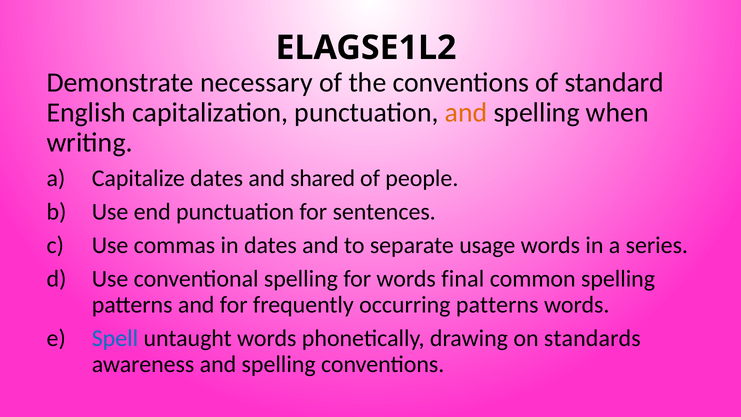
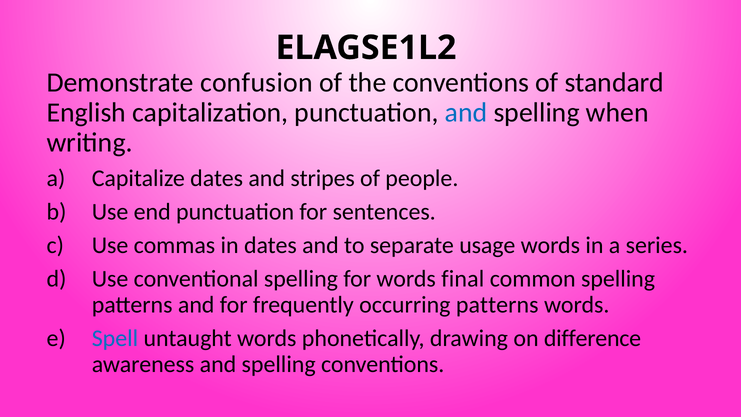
necessary: necessary -> confusion (256, 82)
and colour: orange -> blue (466, 112)
shared: shared -> stripes (323, 178)
standards: standards -> difference (593, 338)
